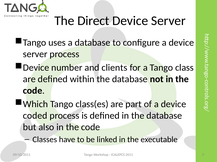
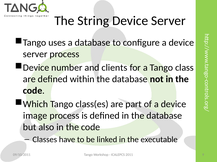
Direct: Direct -> String (93, 21)
coded: coded -> image (35, 116)
